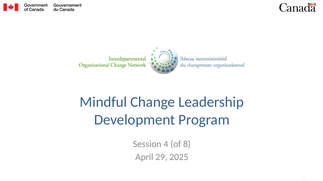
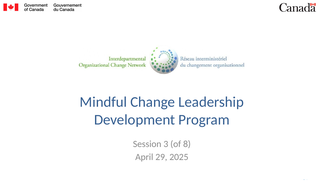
4: 4 -> 3 (166, 145)
